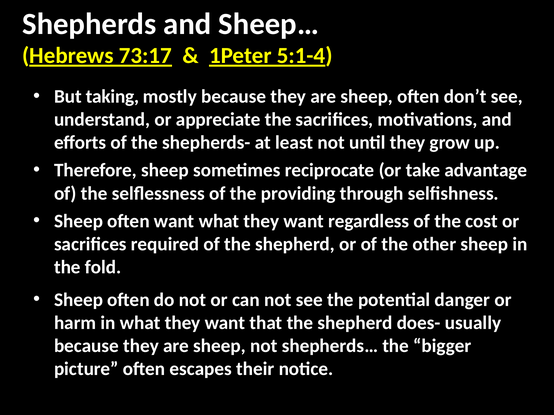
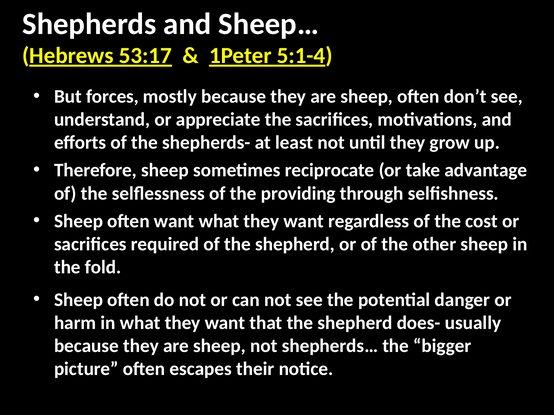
73:17: 73:17 -> 53:17 (145, 56)
taking: taking -> forces (112, 97)
